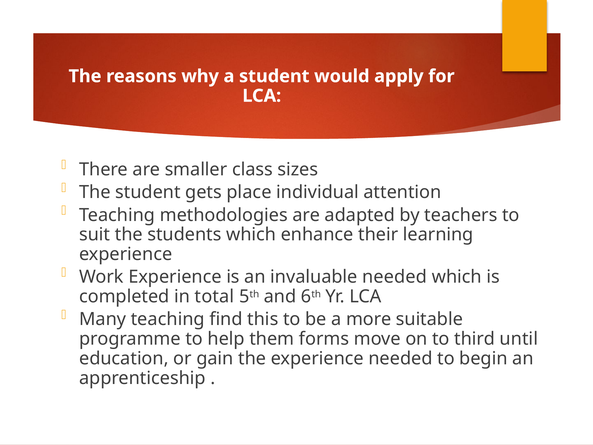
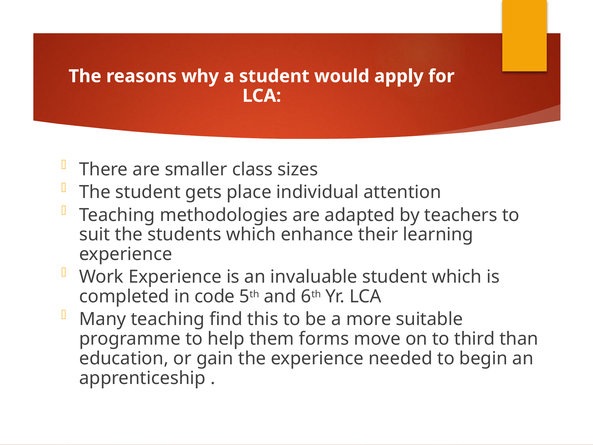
invaluable needed: needed -> student (395, 277)
total: total -> code (215, 296)
until: until -> than (519, 339)
